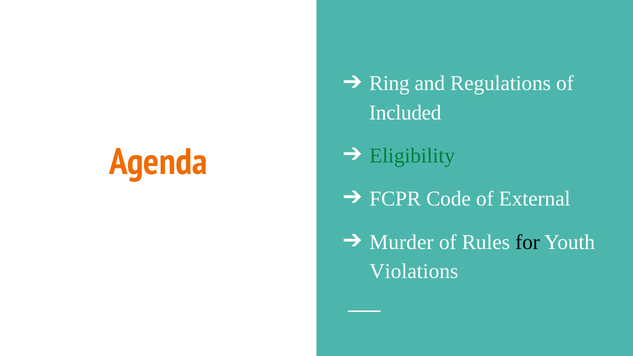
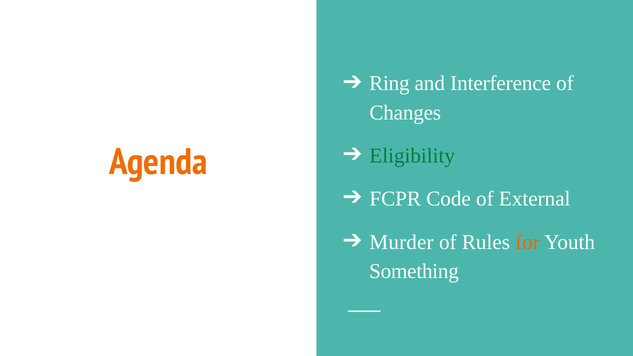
Regulations: Regulations -> Interference (501, 83)
Included: Included -> Changes (405, 113)
for colour: black -> orange (528, 242)
Violations: Violations -> Something (414, 271)
